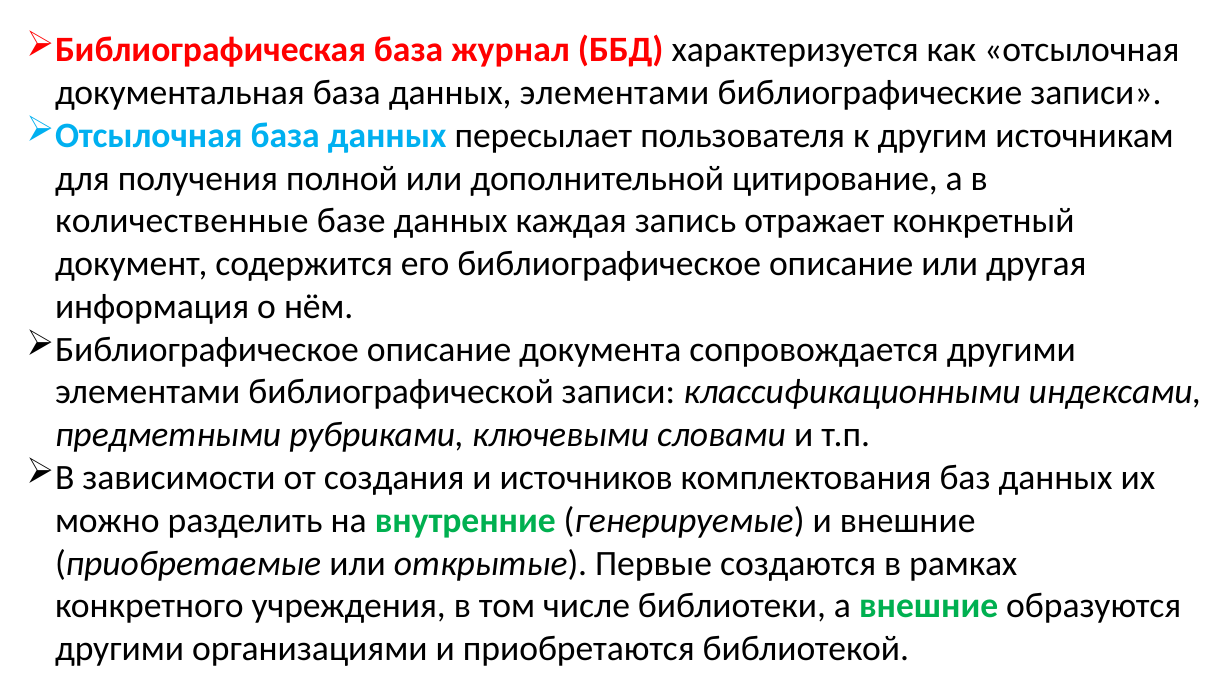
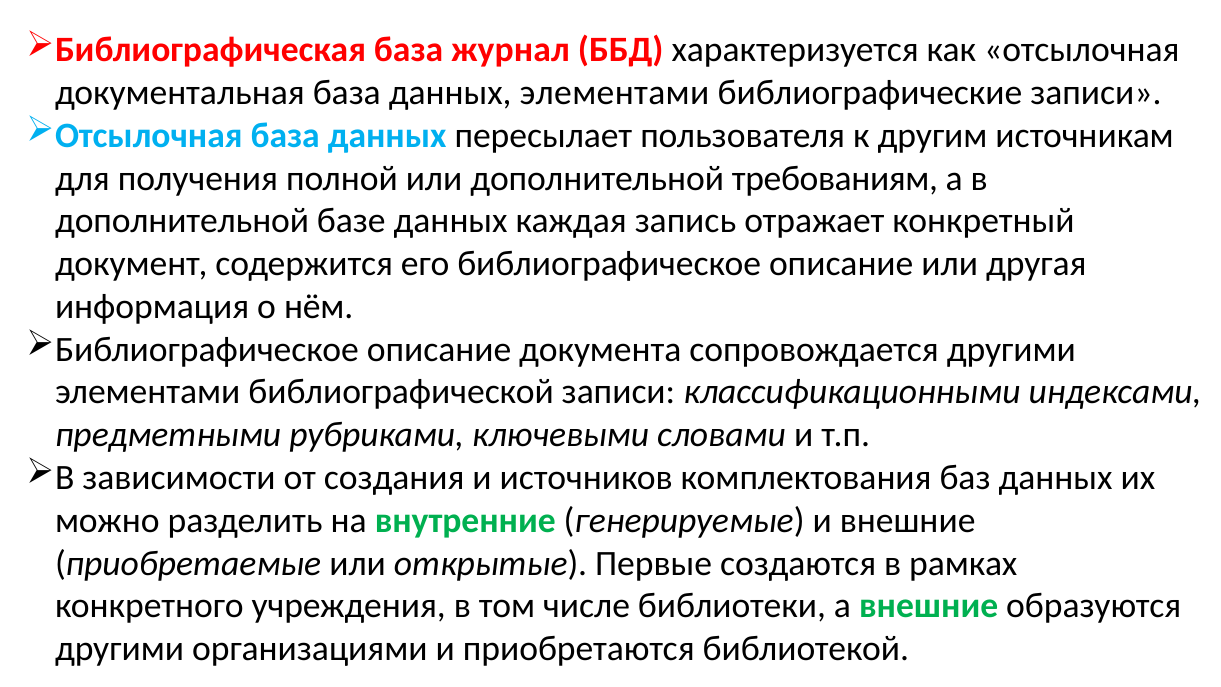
цитирование: цитирование -> требованиям (835, 178)
количественные: количественные -> дополнительной (182, 221)
